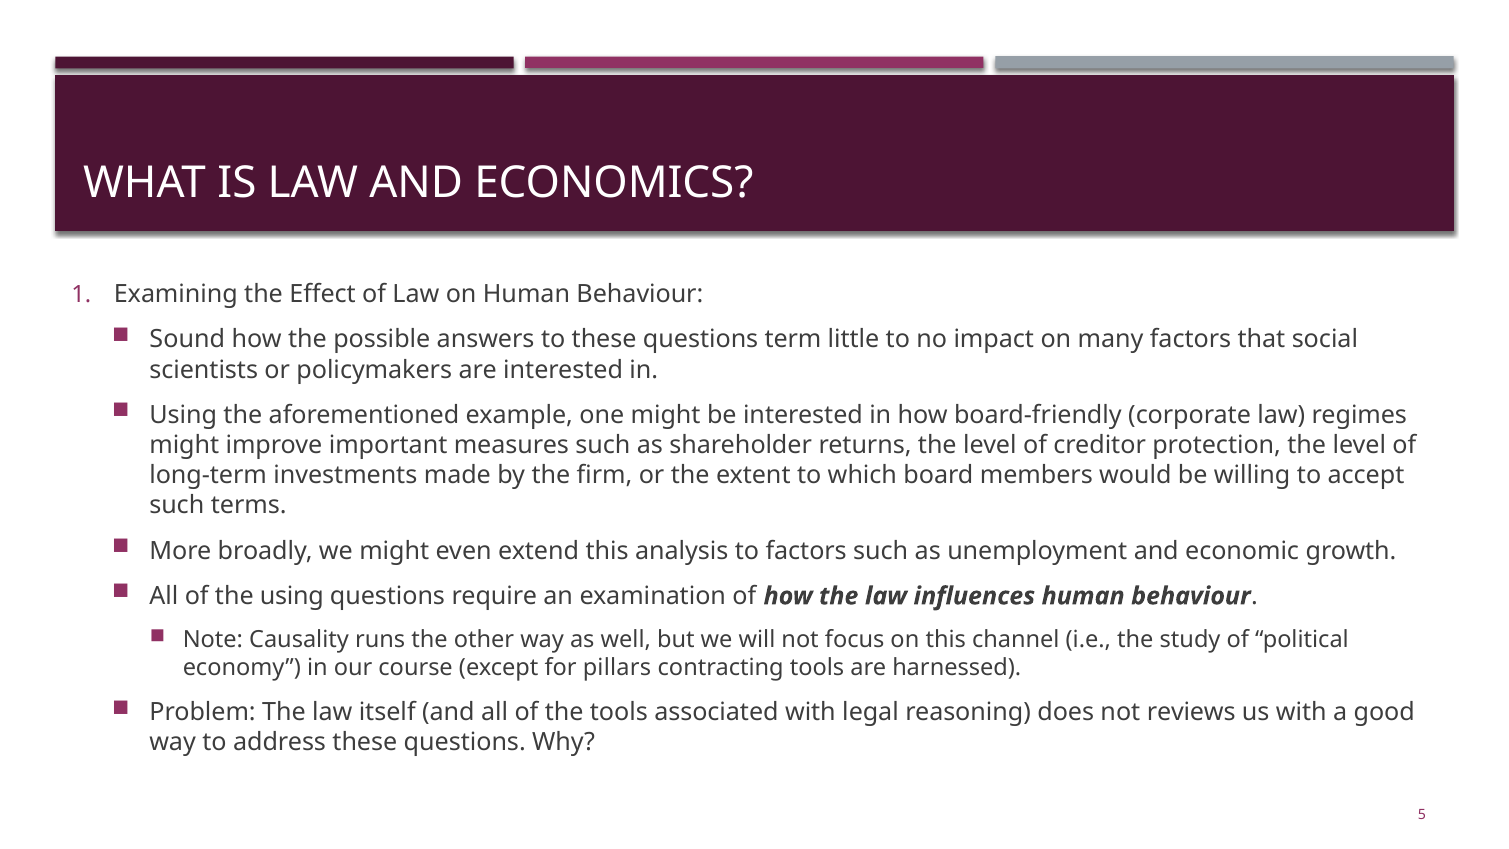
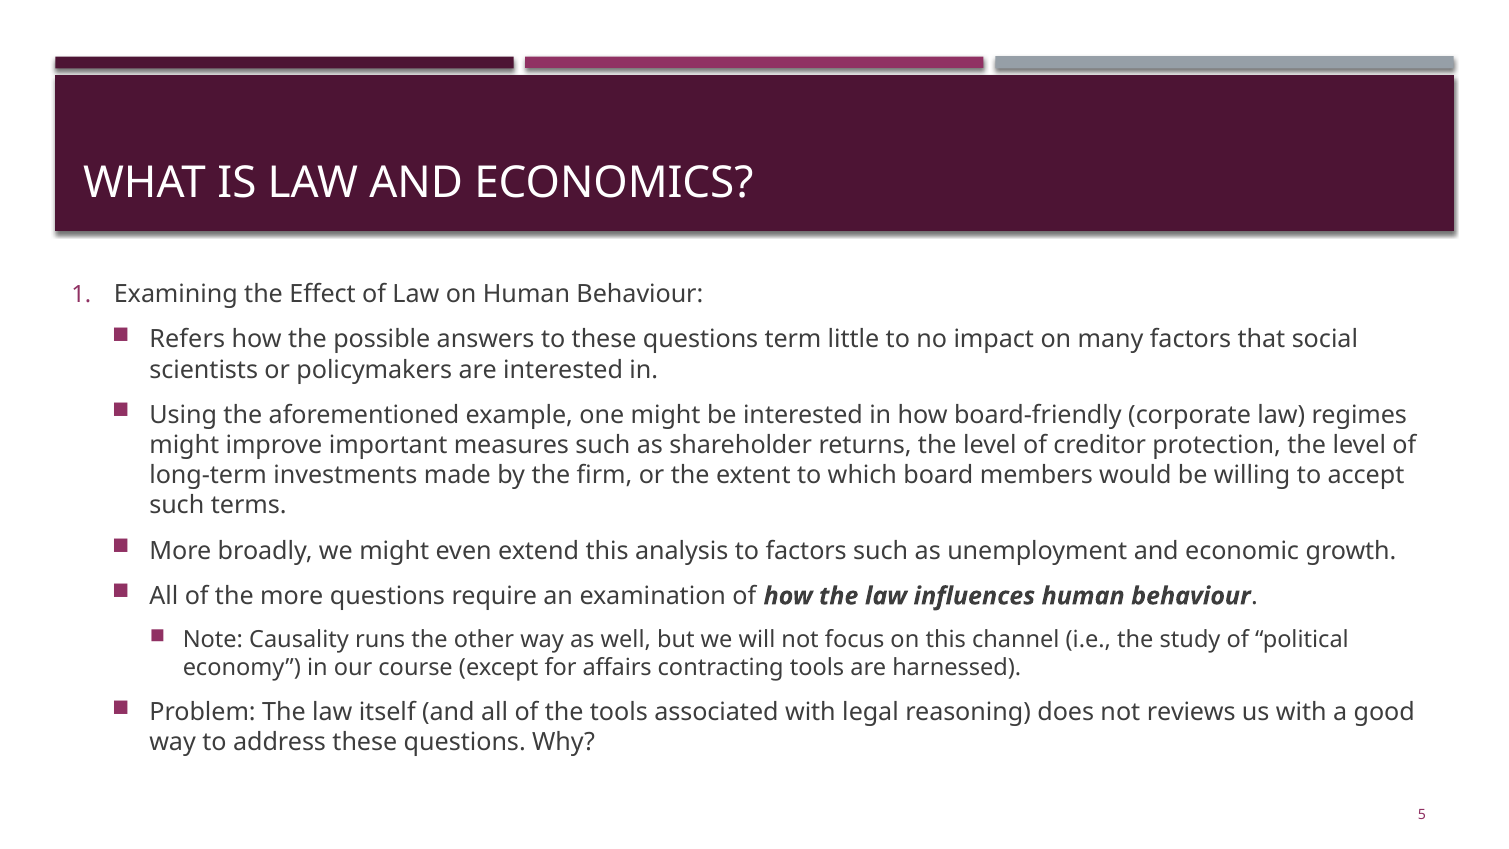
Sound: Sound -> Refers (187, 340)
the using: using -> more (292, 596)
pillars: pillars -> affairs (617, 668)
